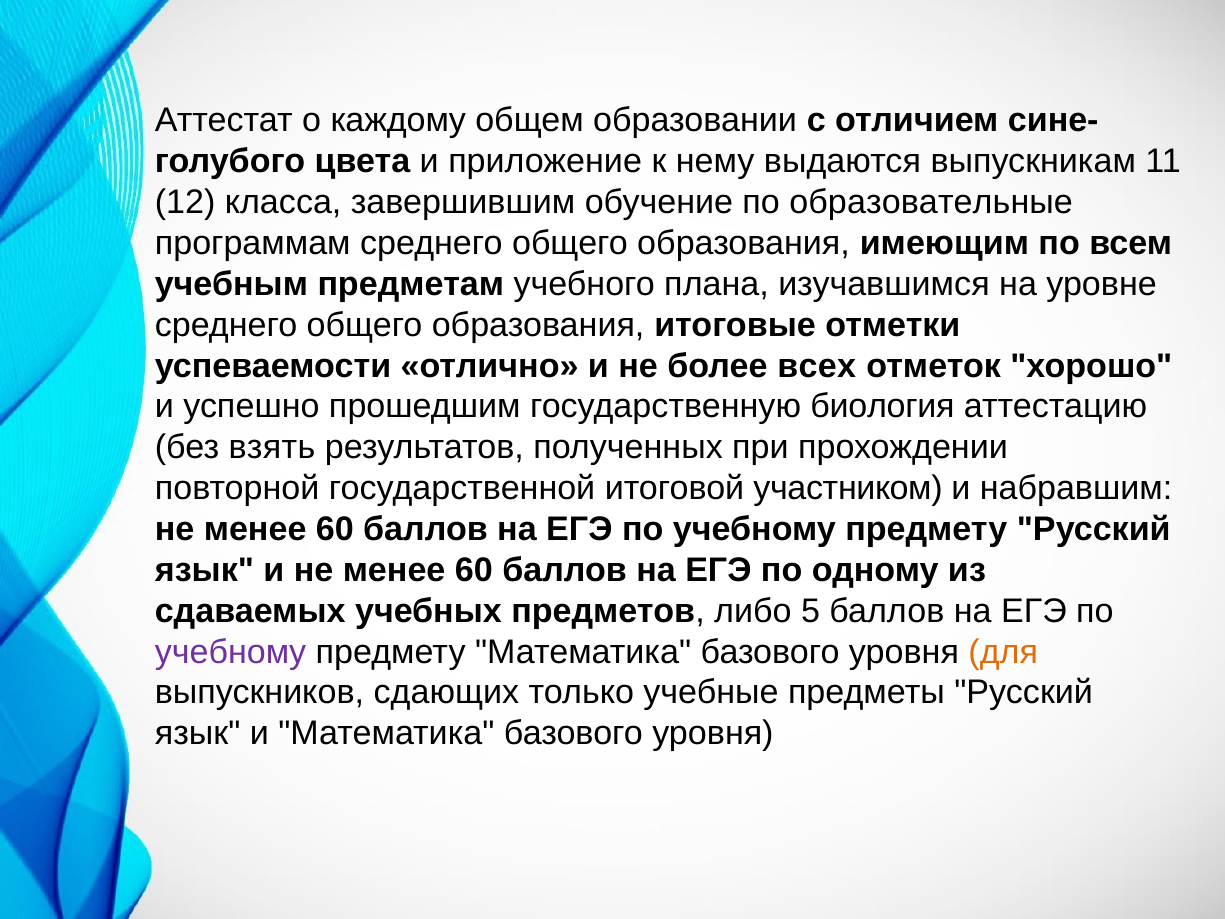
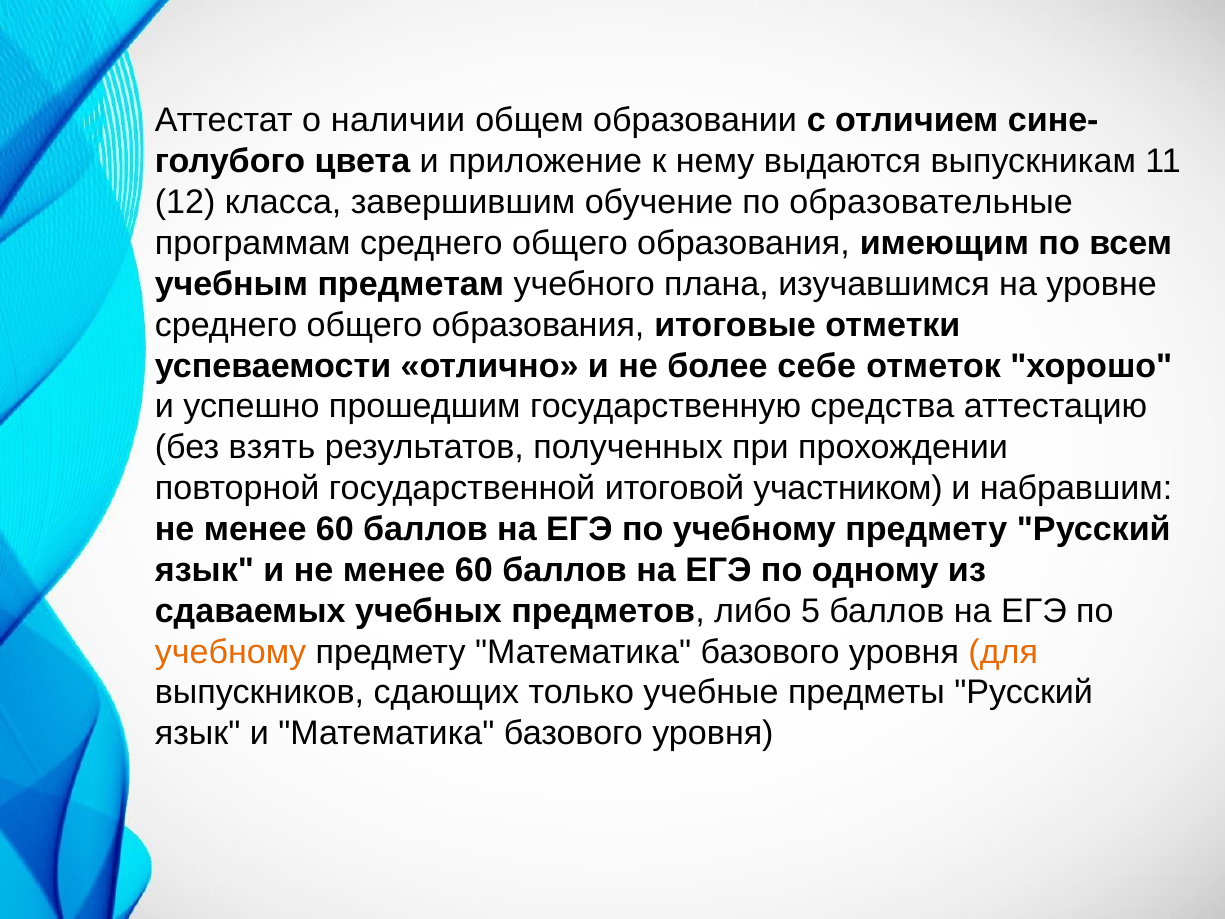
каждому: каждому -> наличии (398, 121)
всех: всех -> себе (817, 366)
биология: биология -> средства (882, 407)
учебному colour: purple -> orange (231, 652)
